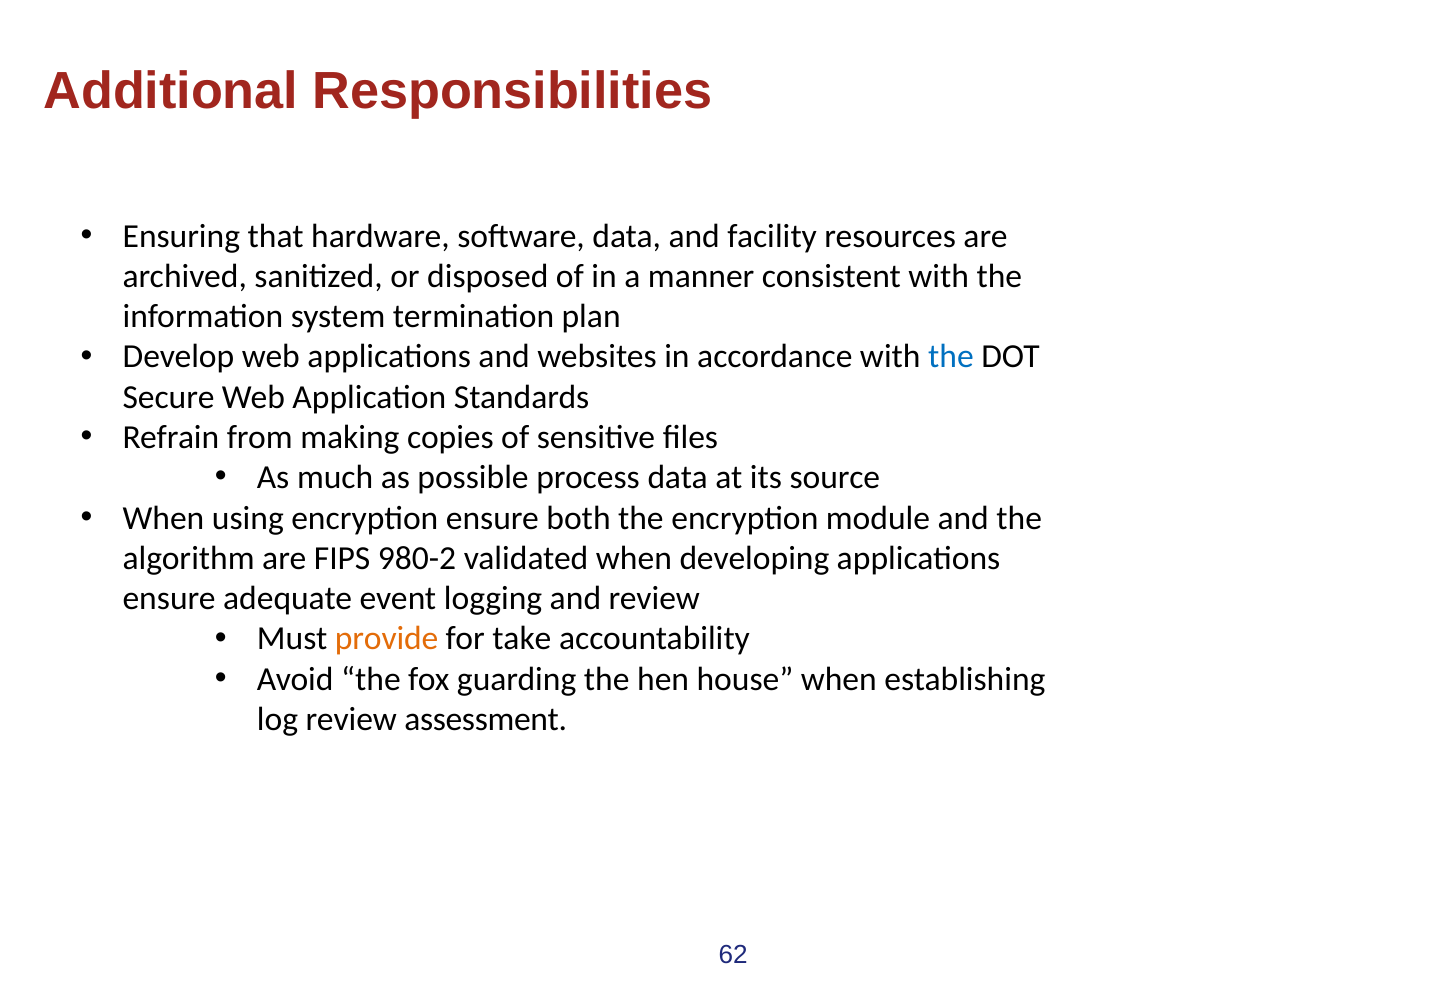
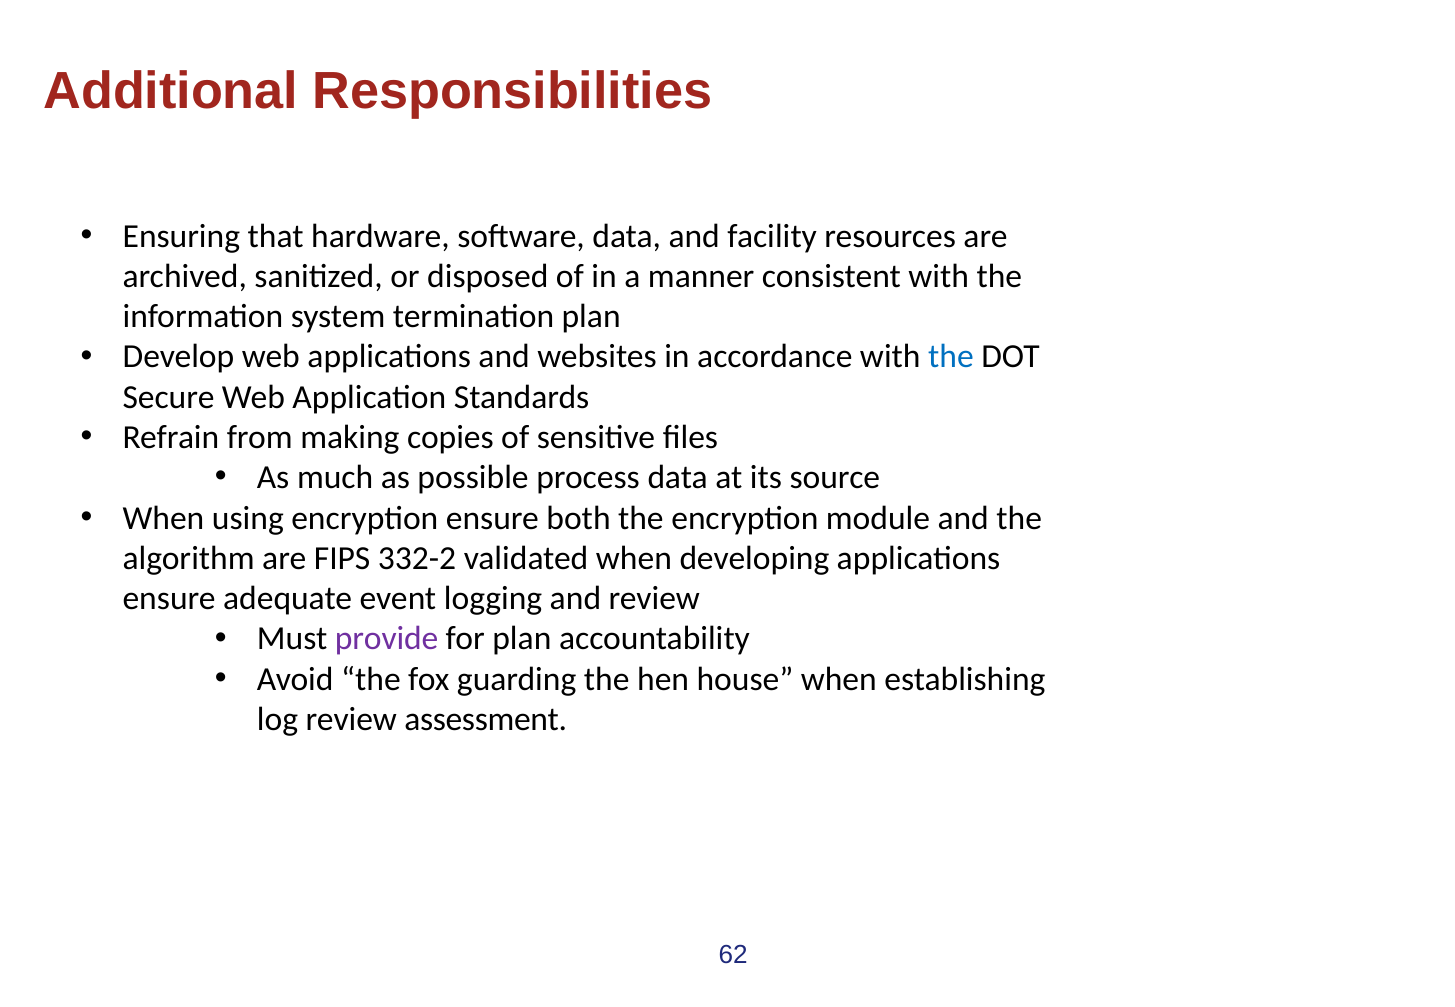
980-2: 980-2 -> 332-2 (417, 558)
provide colour: orange -> purple (387, 639)
for take: take -> plan (522, 639)
